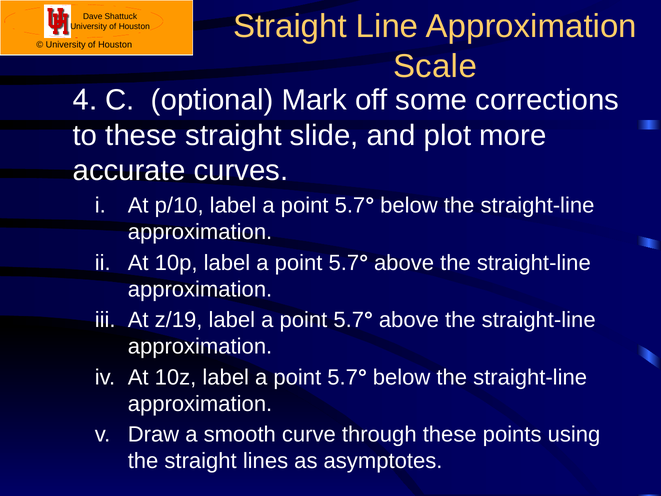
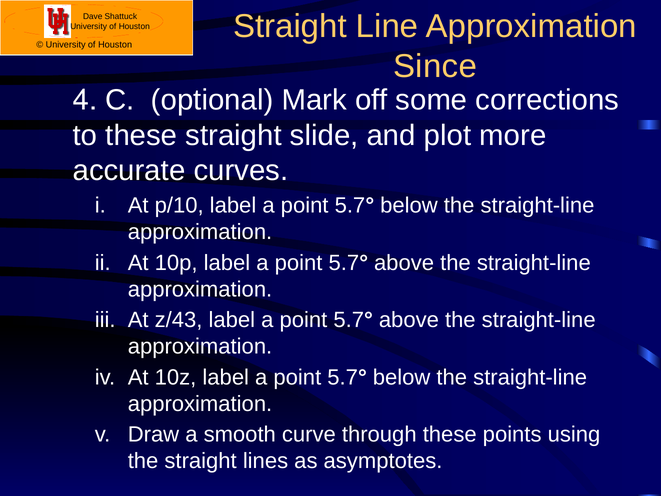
Scale: Scale -> Since (435, 66)
z/19: z/19 -> z/43 (179, 320)
